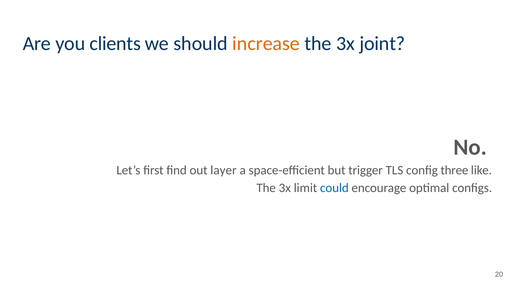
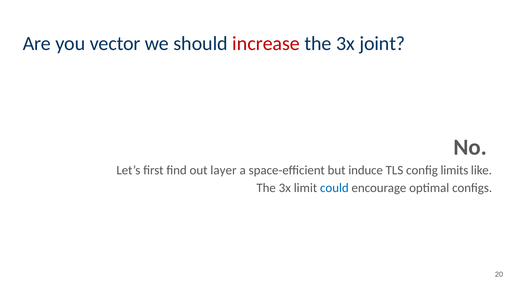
clients: clients -> vector (115, 44)
increase colour: orange -> red (266, 44)
trigger: trigger -> induce (366, 170)
three: three -> limits (454, 170)
